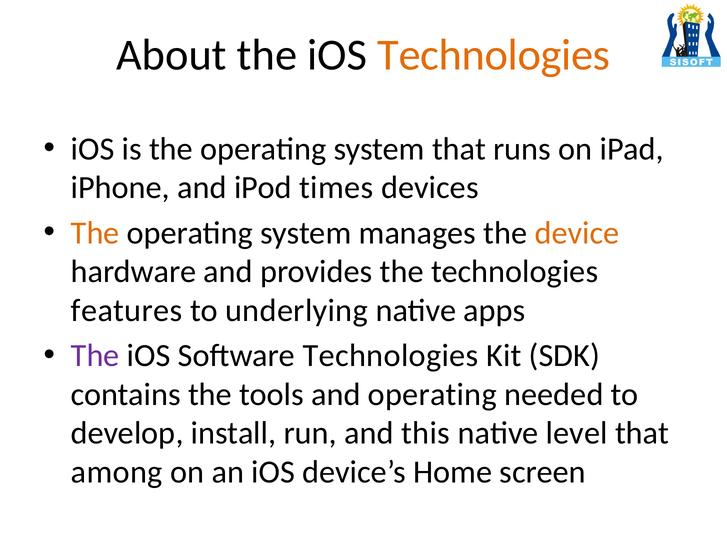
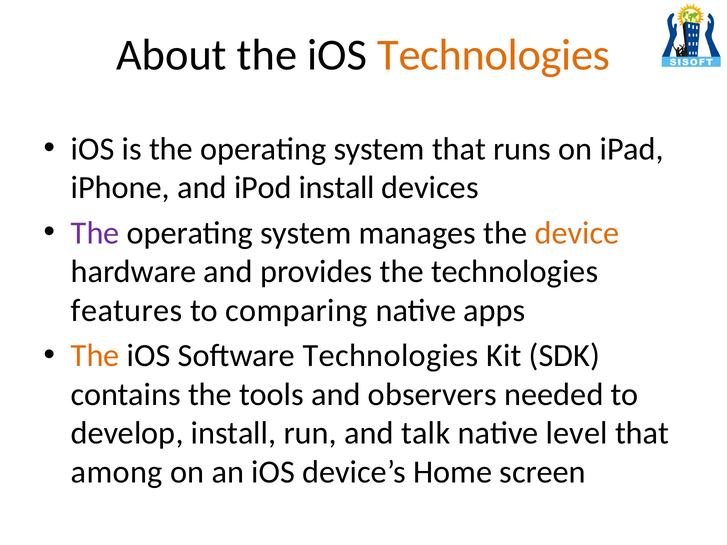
iPod times: times -> install (337, 188)
The colour: orange -> purple (95, 233)
underlying: underlying -> comparing (297, 311)
The colour: purple -> orange (95, 356)
and operating: operating -> observers (432, 395)
this: this -> talk (426, 433)
